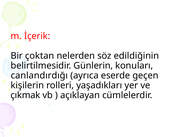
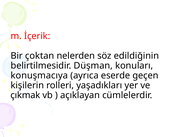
Günlerin: Günlerin -> Düşman (93, 66)
canlandırdığı: canlandırdığı -> konuşmacıya (39, 76)
